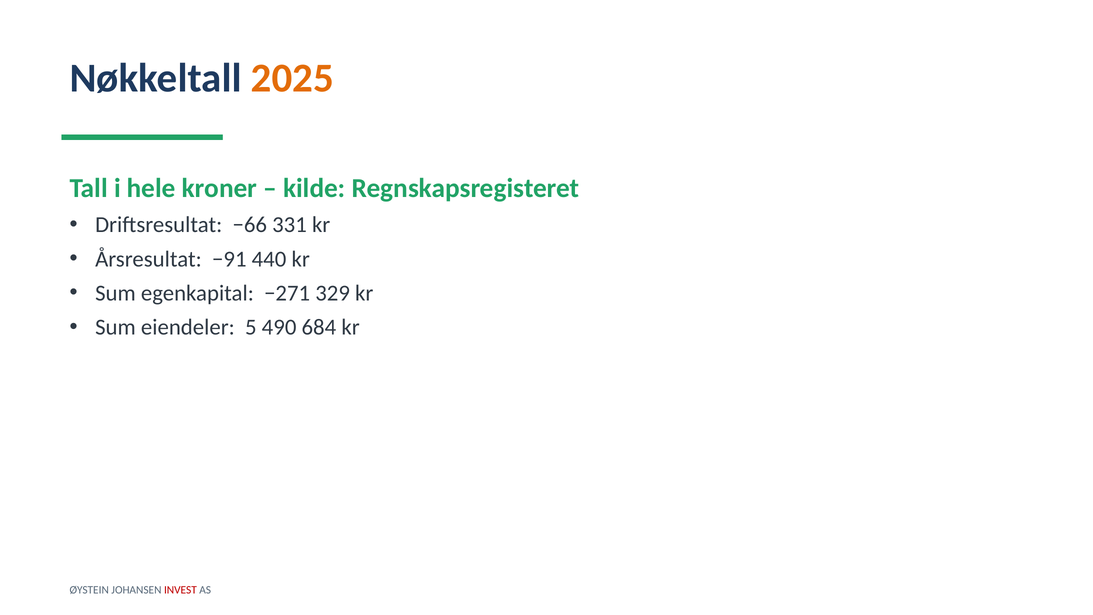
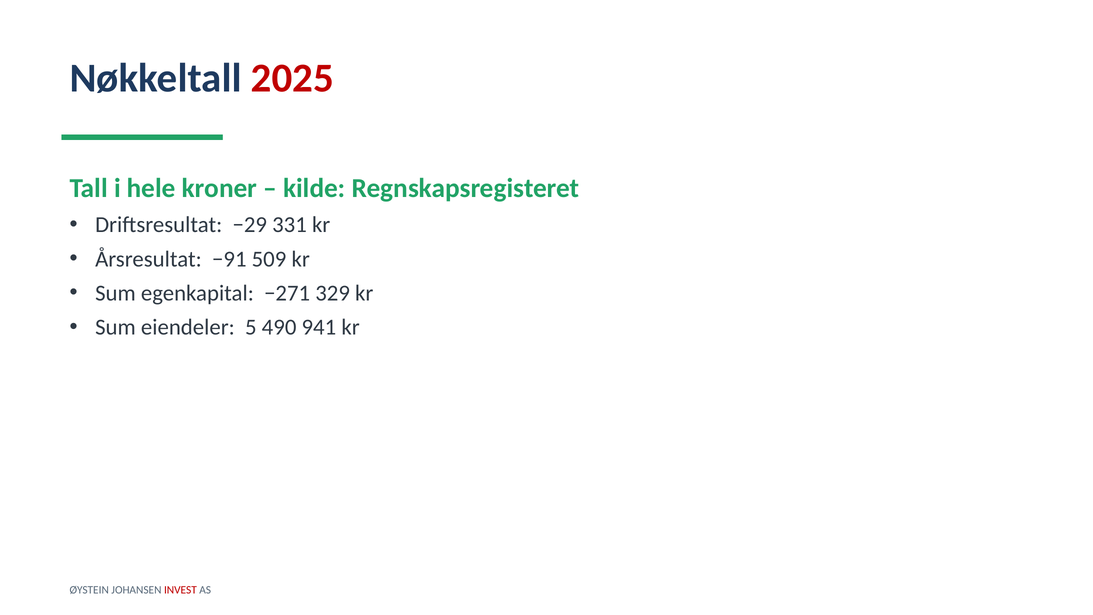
2025 colour: orange -> red (292, 78)
−66: −66 -> −29 (250, 225)
440: 440 -> 509 (269, 259)
684: 684 -> 941 (319, 327)
